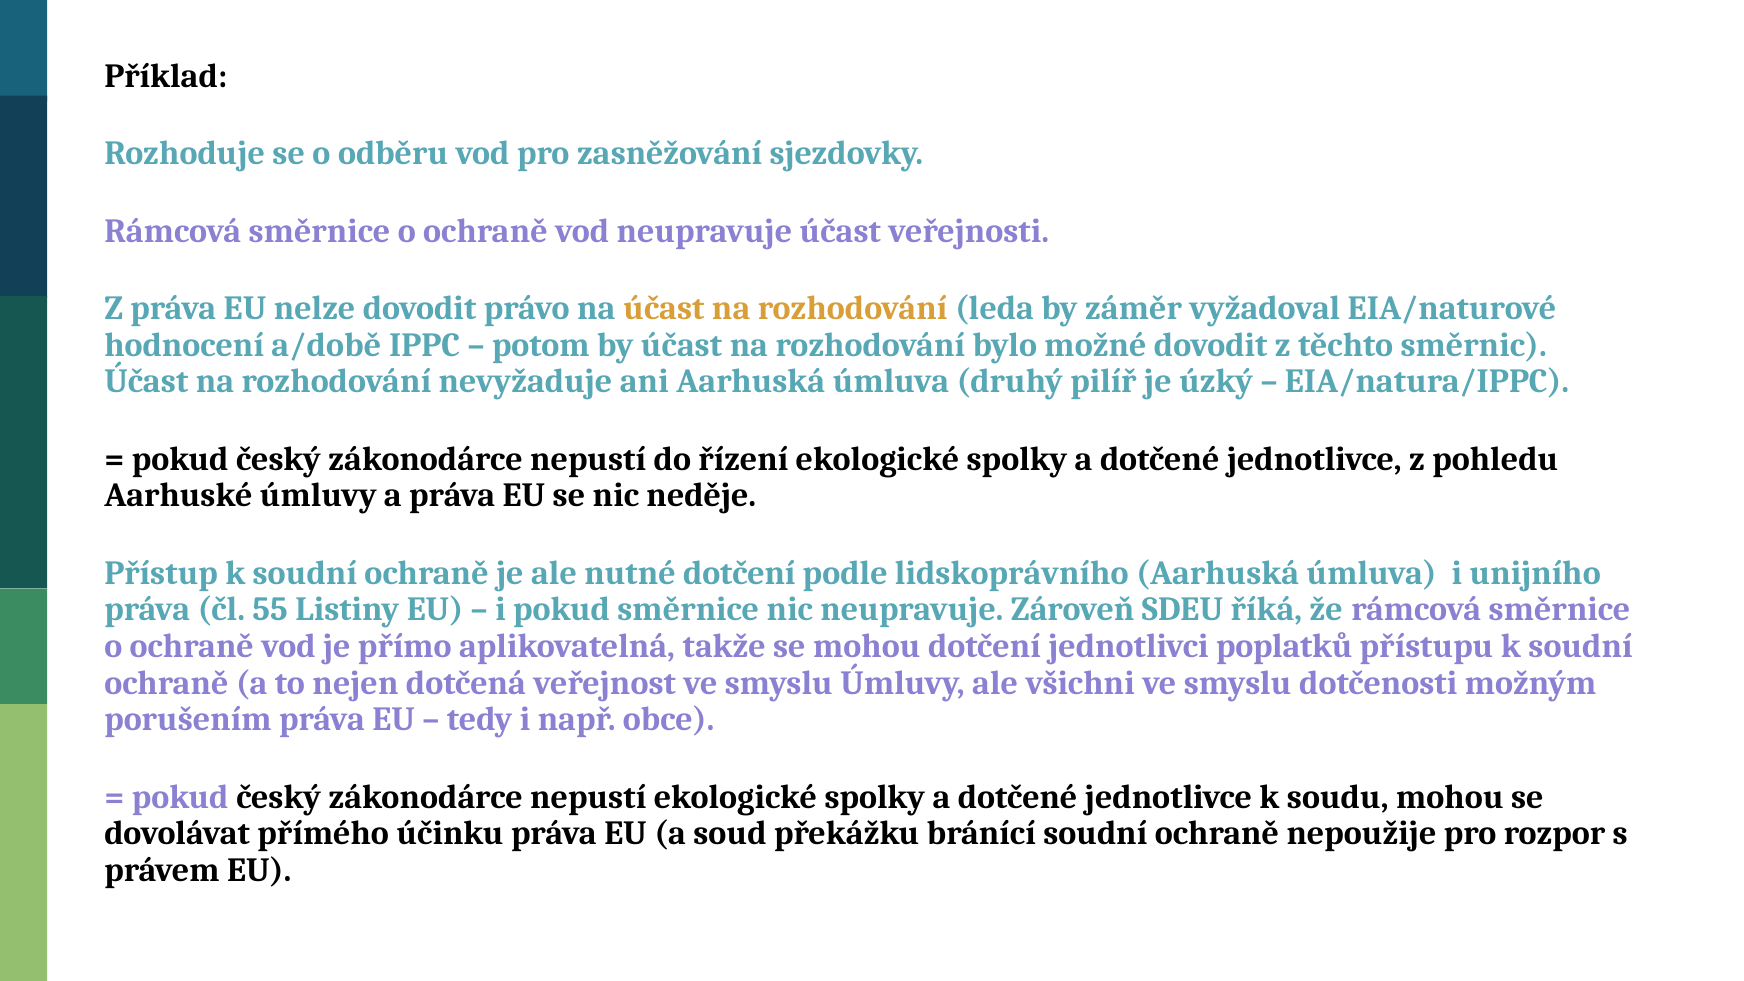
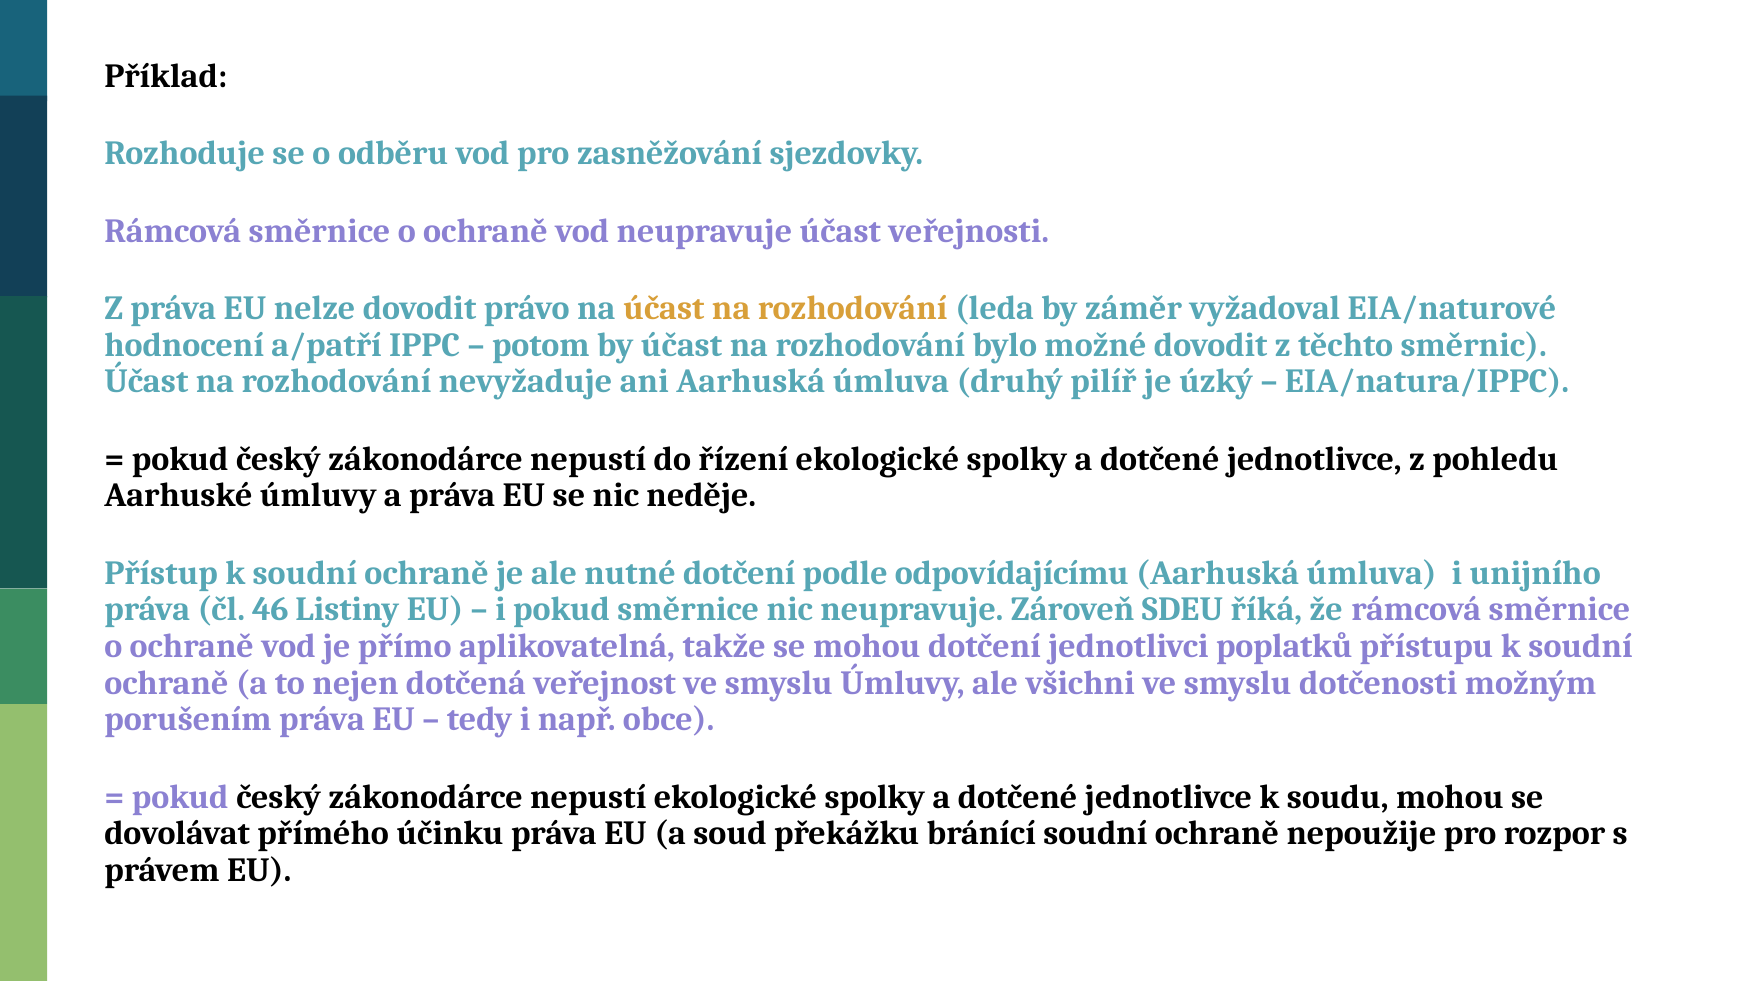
a/době: a/době -> a/patří (326, 345)
lidskoprávního: lidskoprávního -> odpovídajícímu (1012, 573)
55: 55 -> 46 (270, 610)
